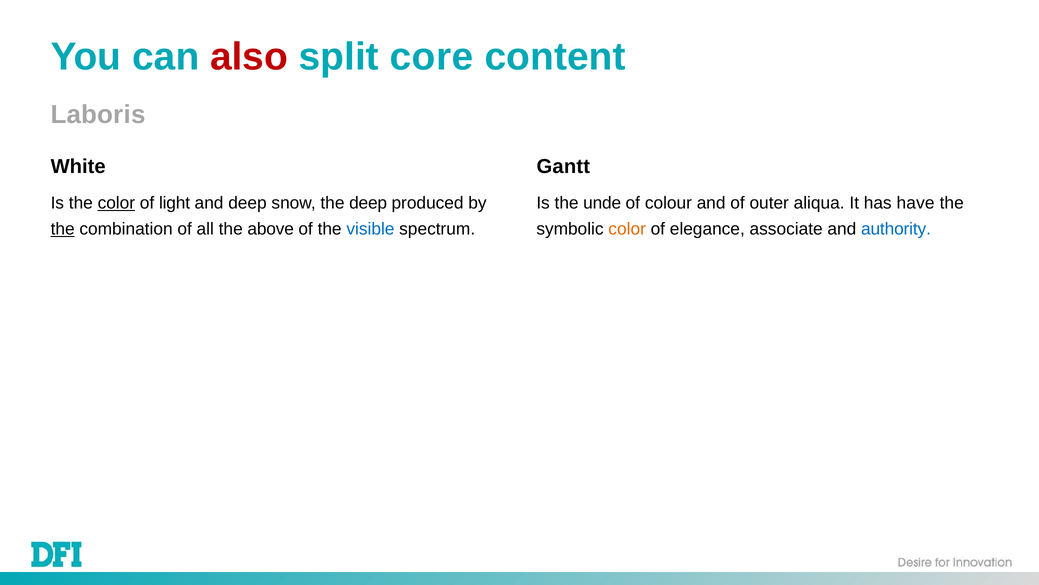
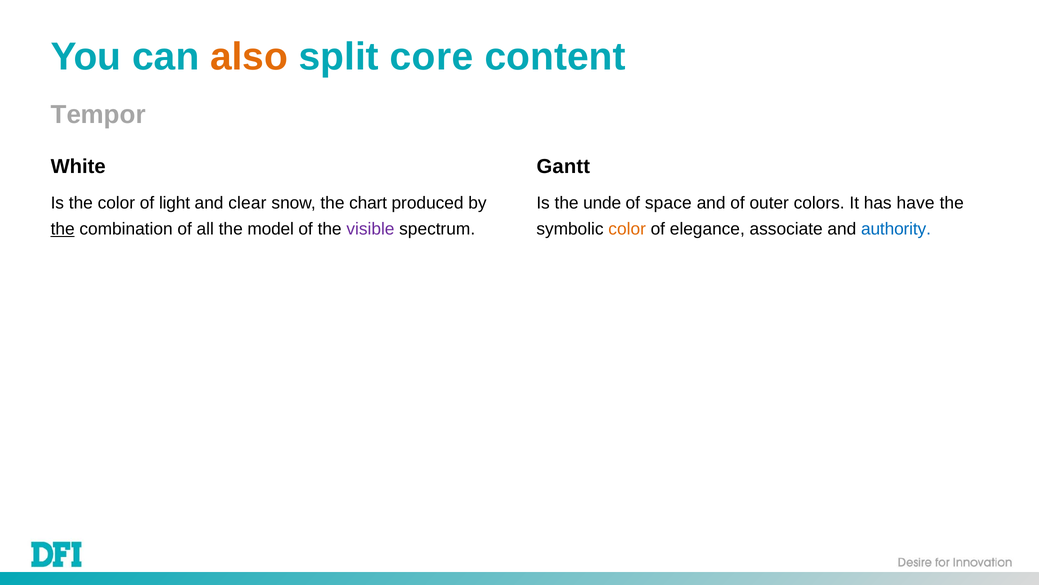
also colour: red -> orange (249, 57)
Laboris: Laboris -> Tempor (98, 114)
color underline: present -> none (116, 203)
and deep: deep -> clear (247, 203)
the deep: deep -> chart (368, 203)
colour: colour -> space (668, 203)
aliqua: aliqua -> colors (819, 203)
above: above -> model (271, 229)
visible colour: blue -> purple (370, 229)
